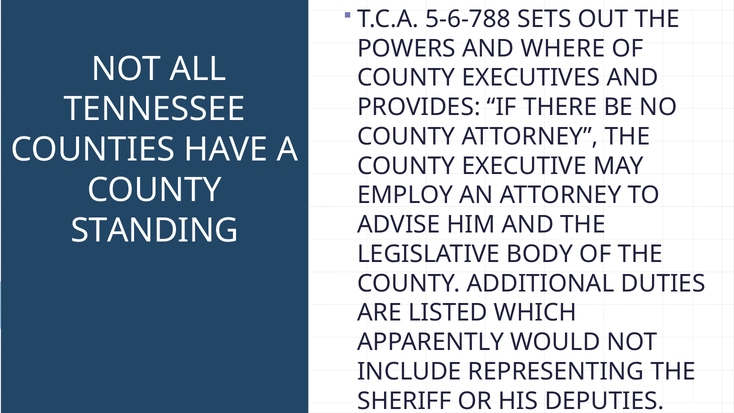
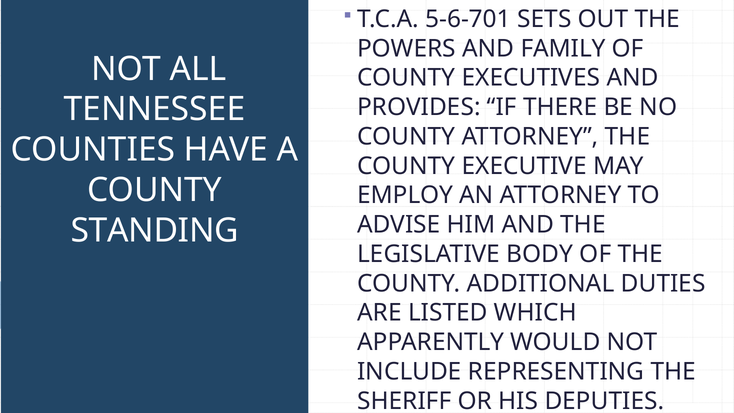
5-6-788: 5-6-788 -> 5-6-701 (468, 19)
WHERE: WHERE -> FAMILY (563, 49)
